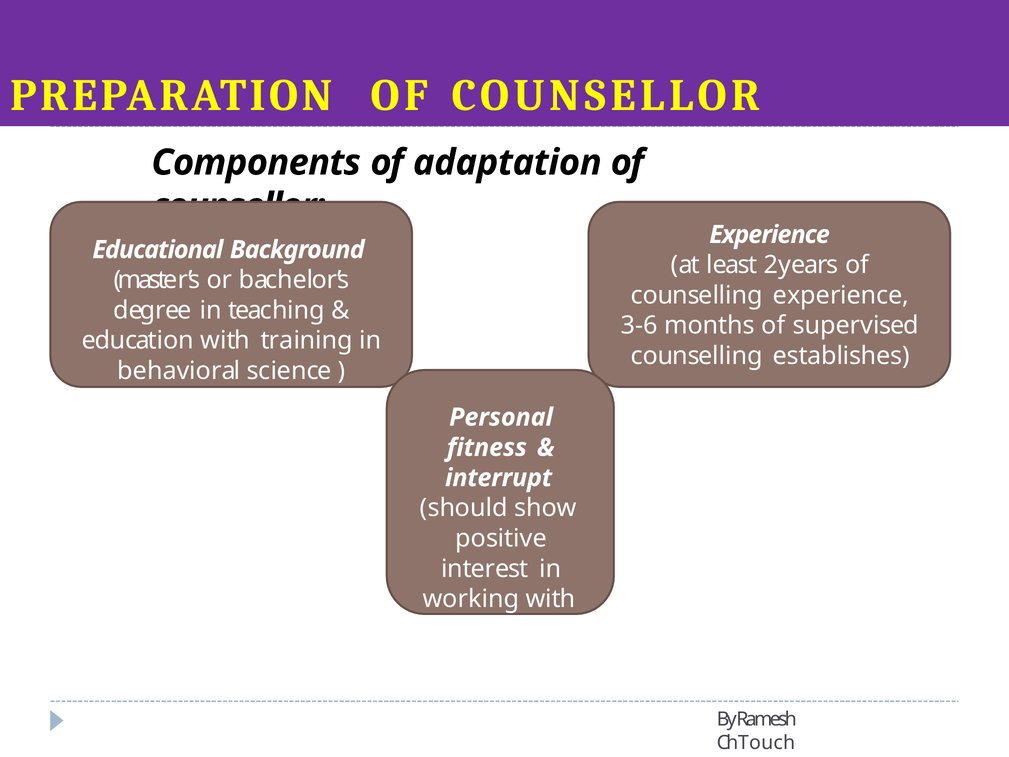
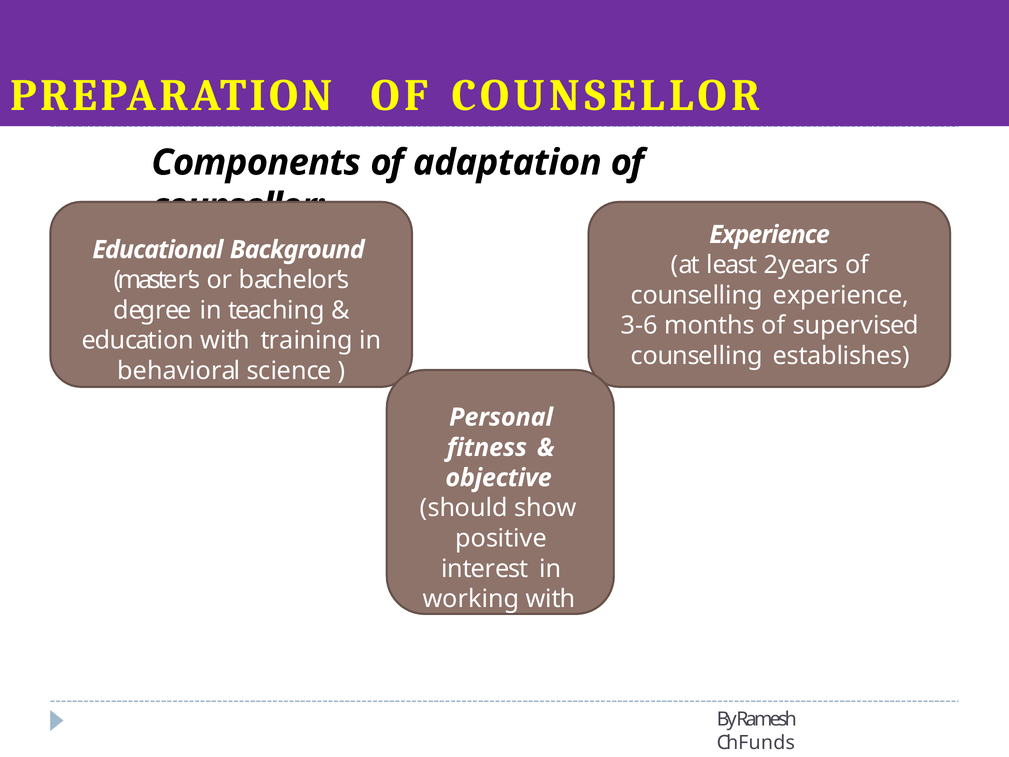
interrupt: interrupt -> objective (499, 478)
Touch: Touch -> Funds (767, 743)
